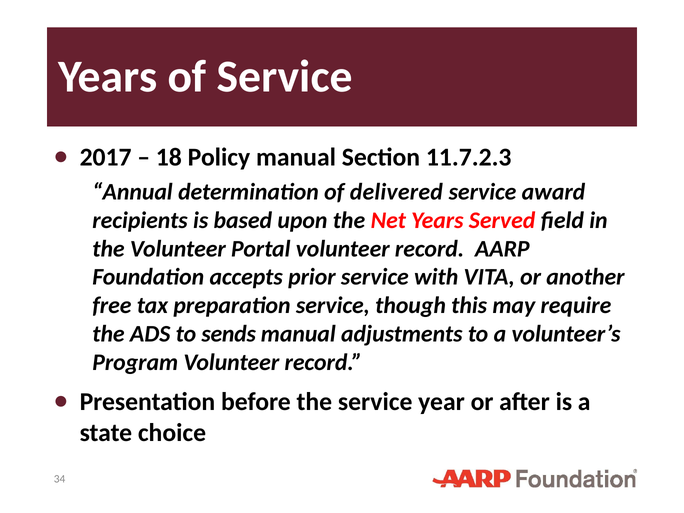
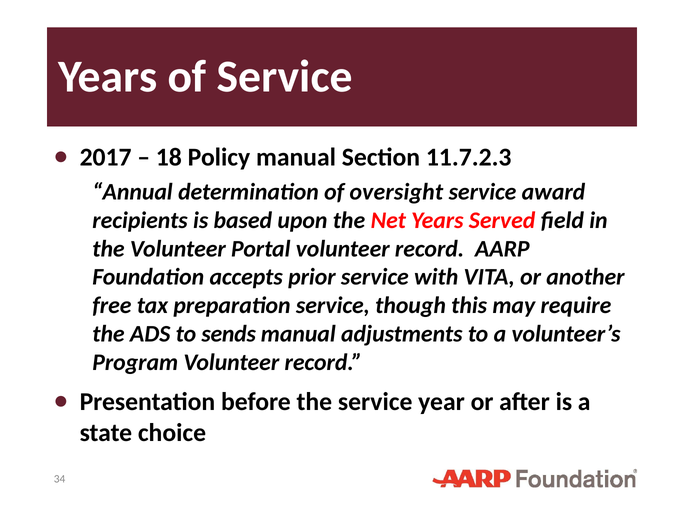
delivered: delivered -> oversight (396, 192)
